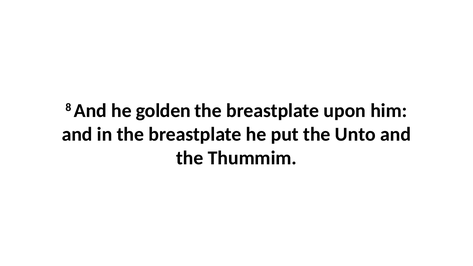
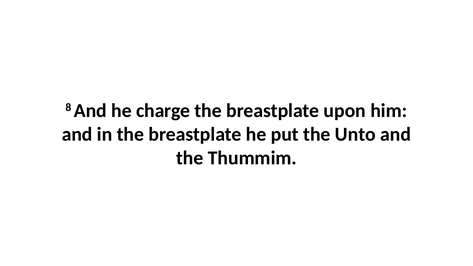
golden: golden -> charge (163, 111)
